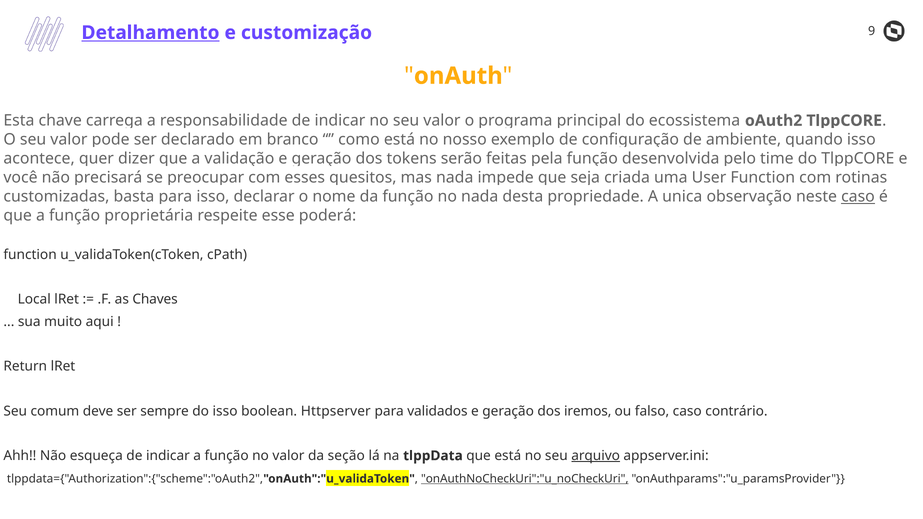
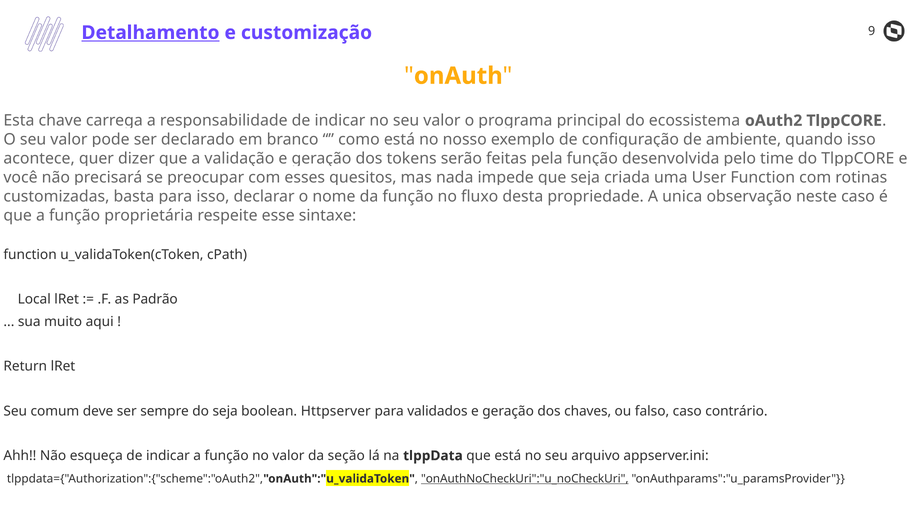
no nada: nada -> fluxo (480, 197)
caso underline: present -> none (858, 197)
poderá: poderá -> sintaxe (328, 216)
Chaves: Chaves -> Padrão (155, 299)
do isso: isso -> seja (225, 411)
iremos: iremos -> chaves (588, 411)
arquivo underline: present -> none (596, 456)
